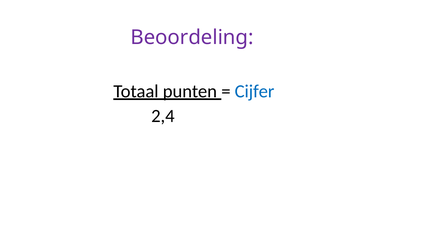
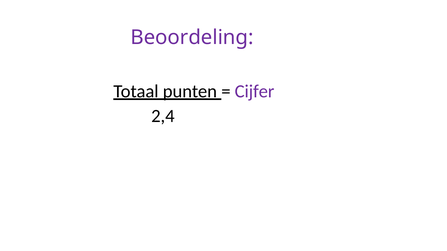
Cijfer colour: blue -> purple (255, 91)
